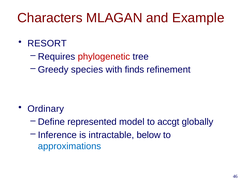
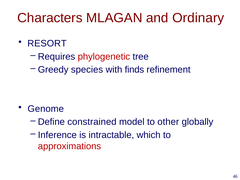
Example: Example -> Ordinary (198, 18)
Ordinary: Ordinary -> Genome (46, 109)
represented: represented -> constrained (92, 122)
accgt: accgt -> other (168, 122)
below: below -> which (149, 135)
approximations colour: blue -> red (69, 146)
